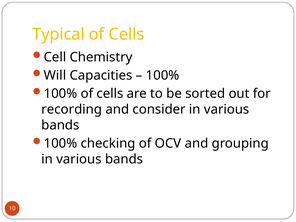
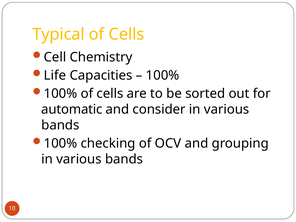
Will: Will -> Life (55, 75)
recording: recording -> automatic (72, 109)
